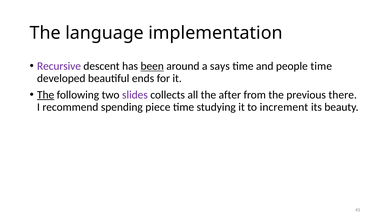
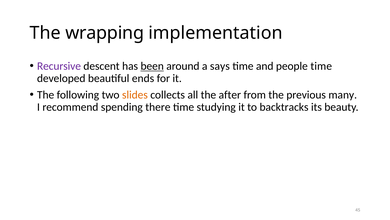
language: language -> wrapping (105, 33)
The underline: present -> none (46, 95)
slides colour: purple -> orange (135, 95)
there: there -> many (343, 95)
piece: piece -> there (158, 107)
increment: increment -> backtracks (284, 107)
